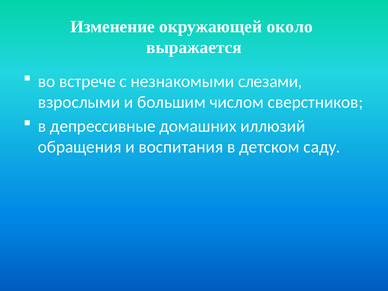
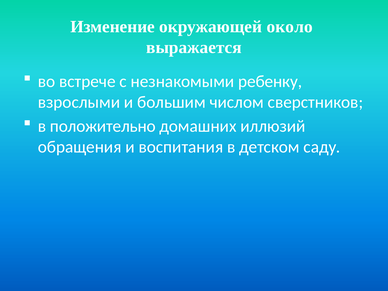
слезами: слезами -> ребенку (270, 81)
депрессивные: депрессивные -> положительно (103, 126)
